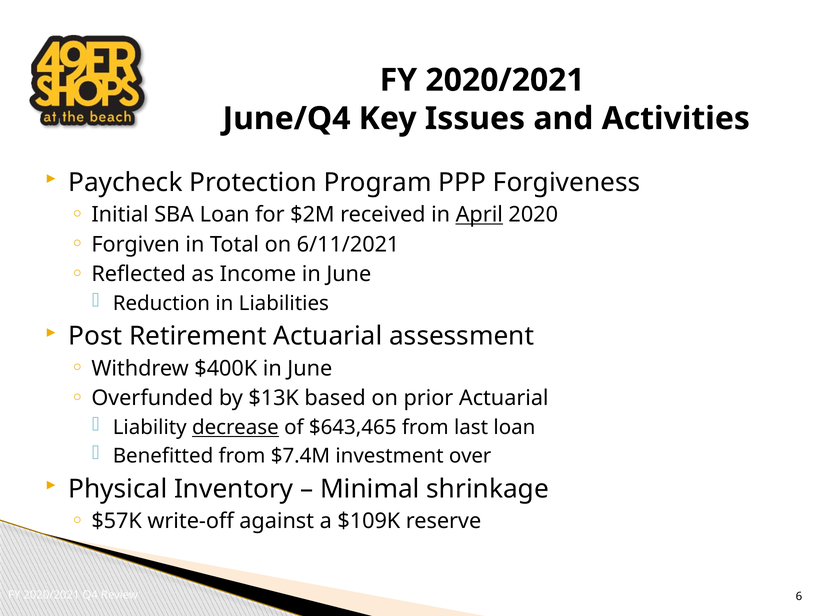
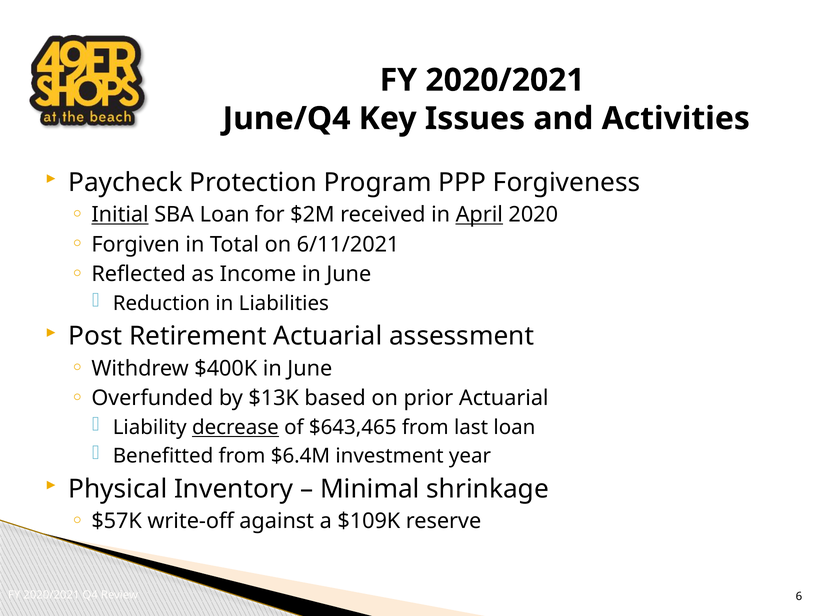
Initial underline: none -> present (120, 215)
$7.4M: $7.4M -> $6.4M (300, 456)
over: over -> year (470, 456)
